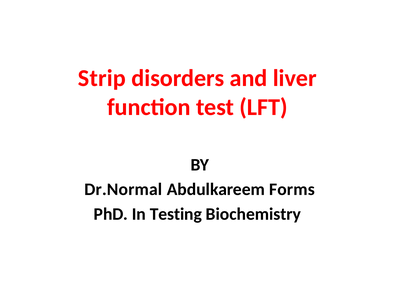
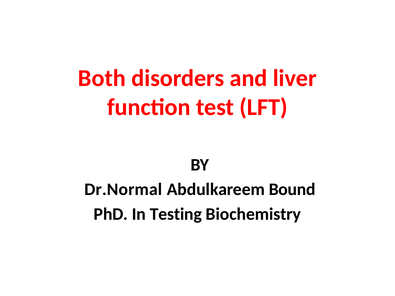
Strip: Strip -> Both (102, 78)
Forms: Forms -> Bound (292, 190)
